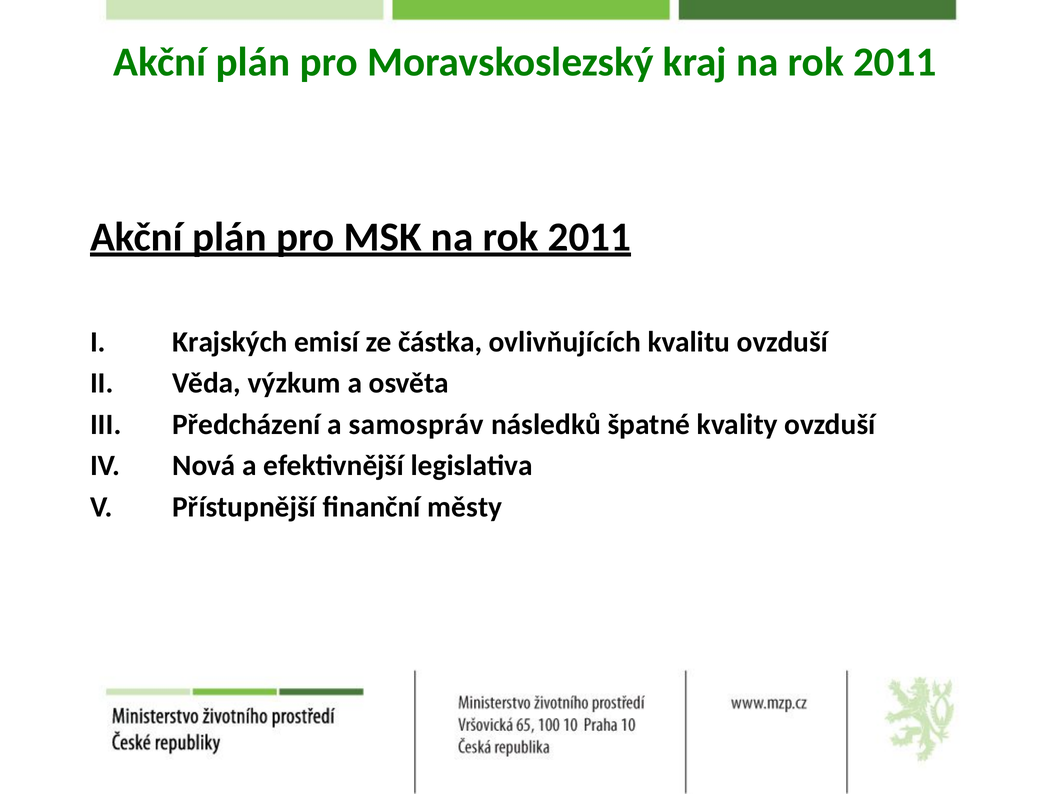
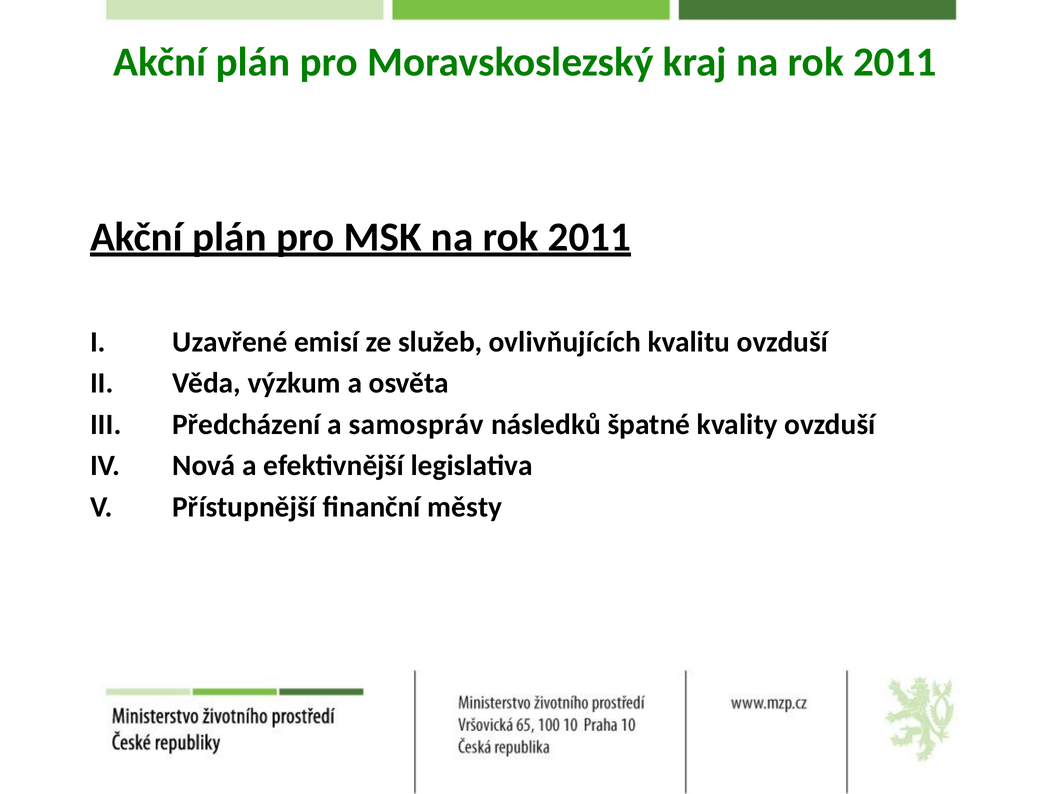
Krajských: Krajských -> Uzavřené (230, 342)
částka: částka -> služeb (440, 342)
